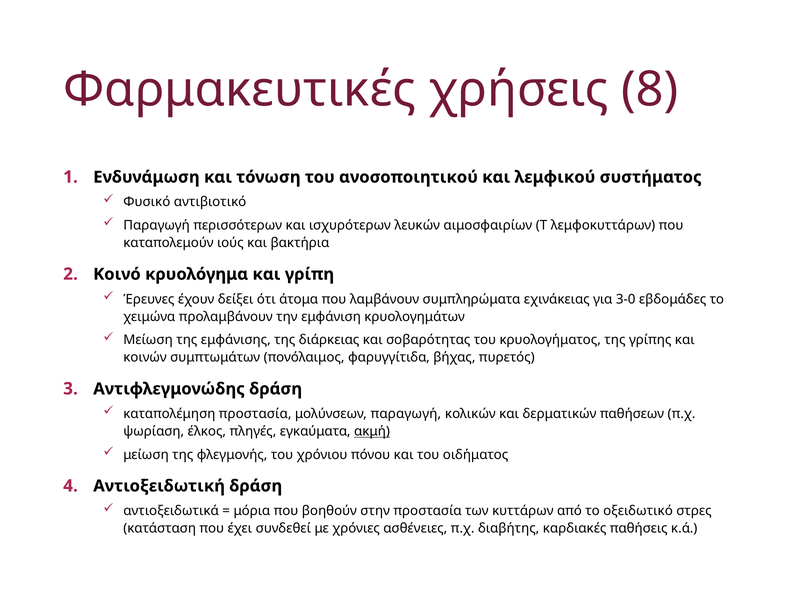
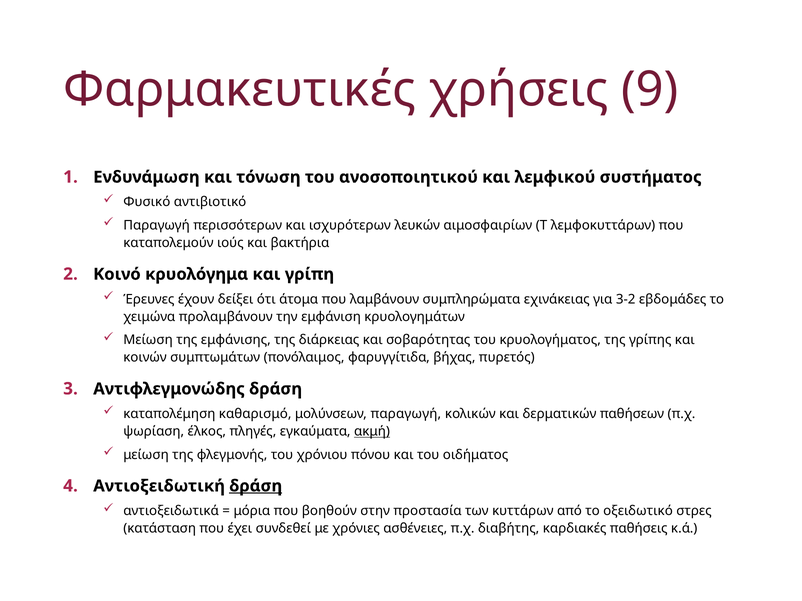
8: 8 -> 9 (650, 90)
3-0: 3-0 -> 3-2 (626, 299)
καταπολέμηση προστασία: προστασία -> καθαρισμό (255, 414)
δράση underline: none -> present (256, 486)
